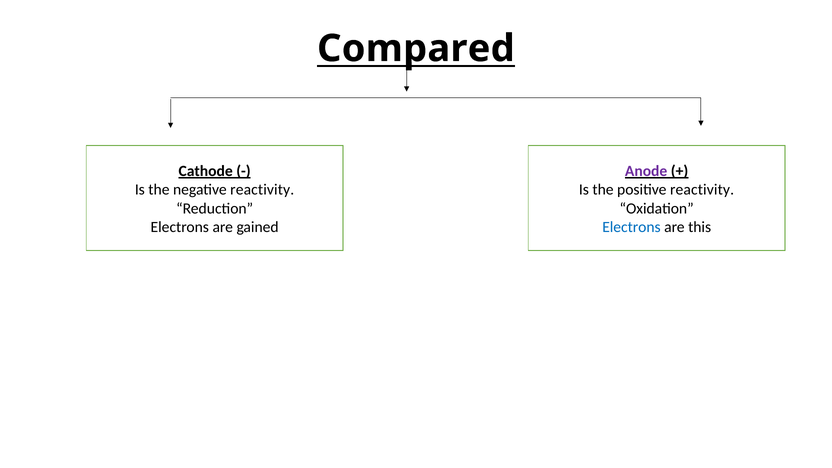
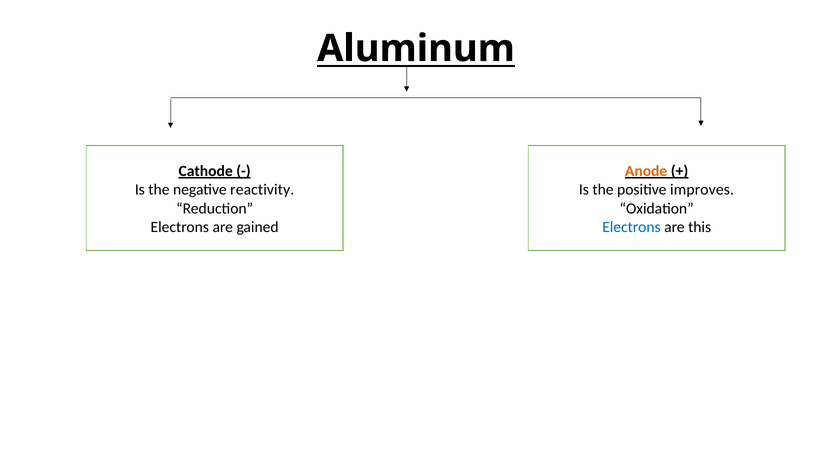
Compared: Compared -> Aluminum (416, 49)
Anode colour: purple -> orange (646, 171)
positive reactivity: reactivity -> improves (702, 190)
